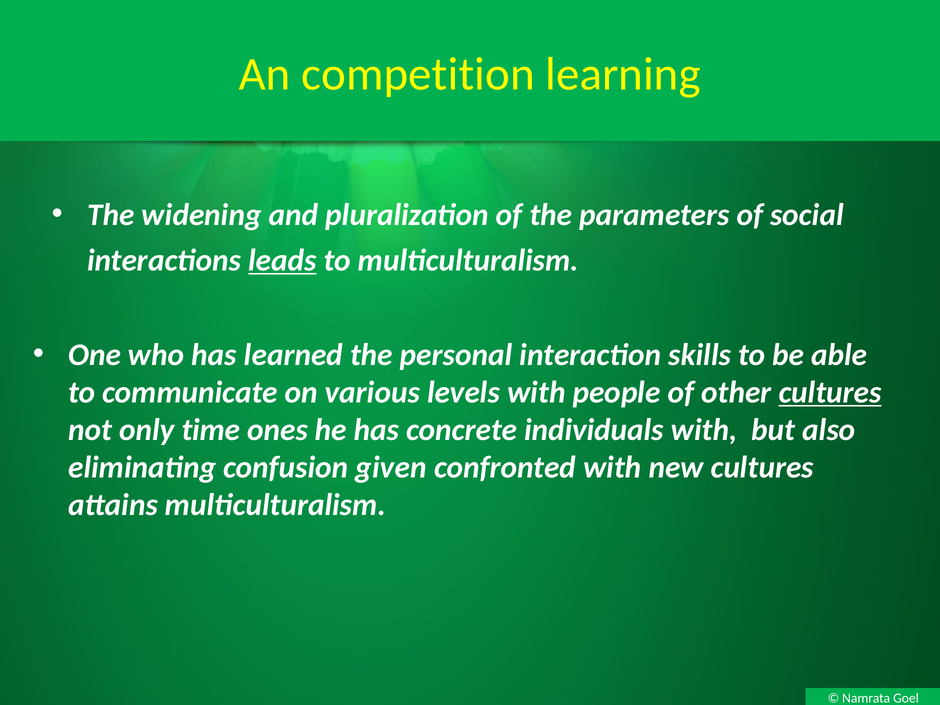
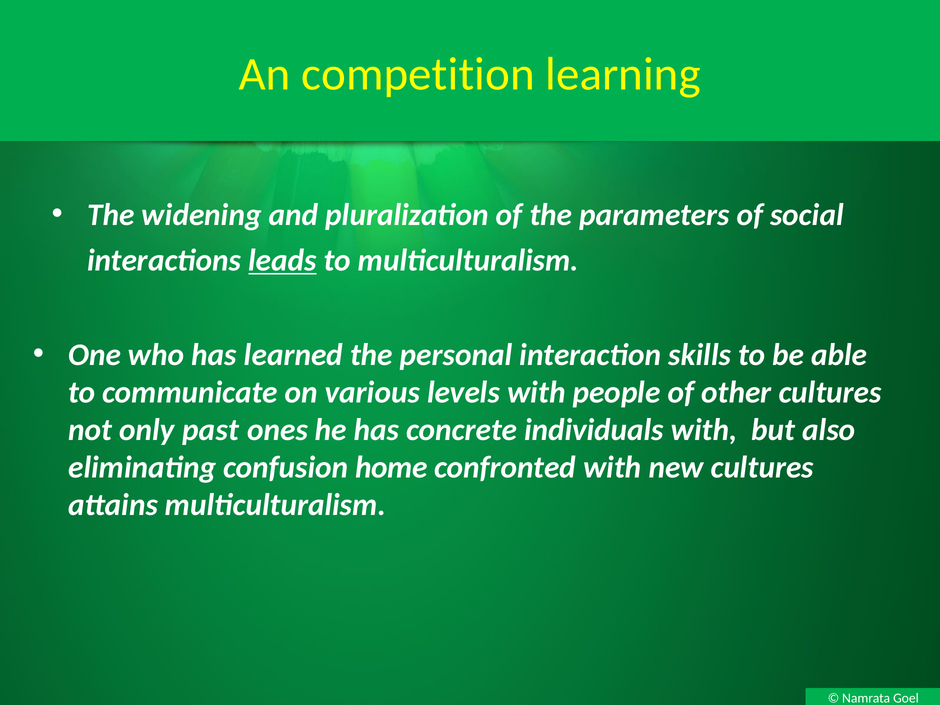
cultures underline: present -> none (830, 392)
time: time -> past (211, 430)
given: given -> home (391, 468)
